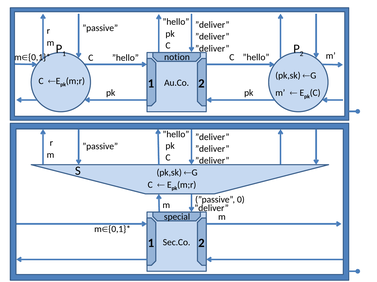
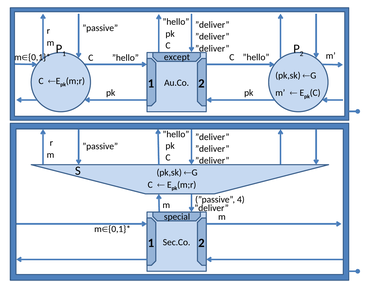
notion: notion -> except (177, 57)
0: 0 -> 4 (241, 200)
